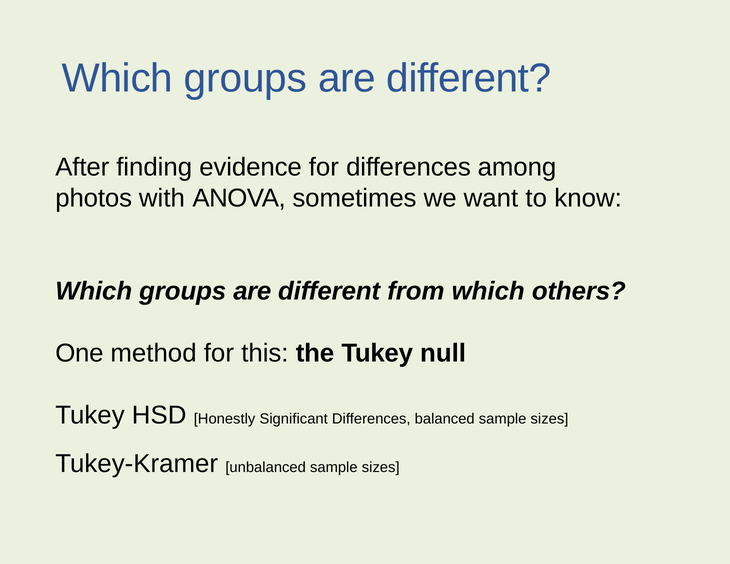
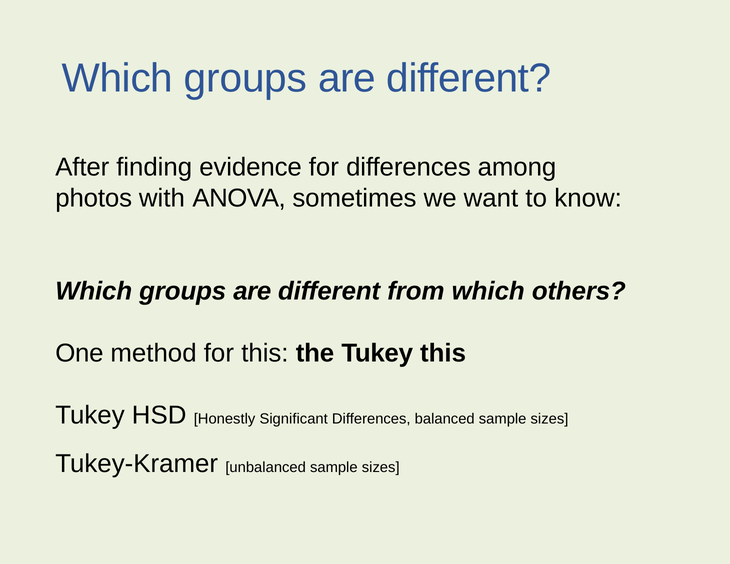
Tukey null: null -> this (443, 353)
